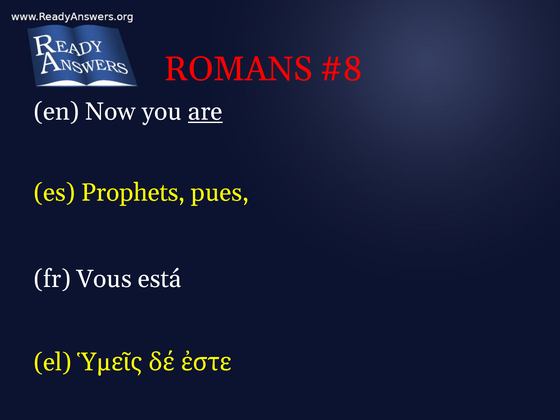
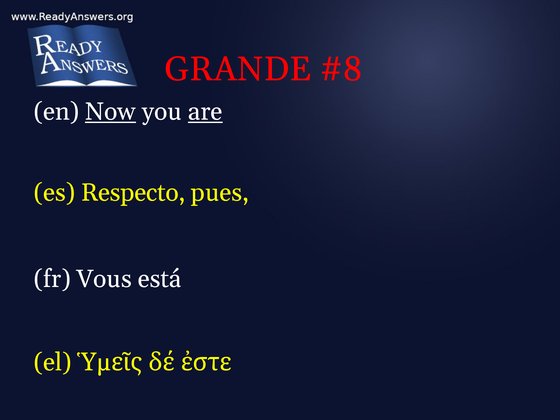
ROMANS: ROMANS -> GRANDE (238, 69)
Now underline: none -> present (111, 112)
Prophets: Prophets -> Respecto (133, 193)
